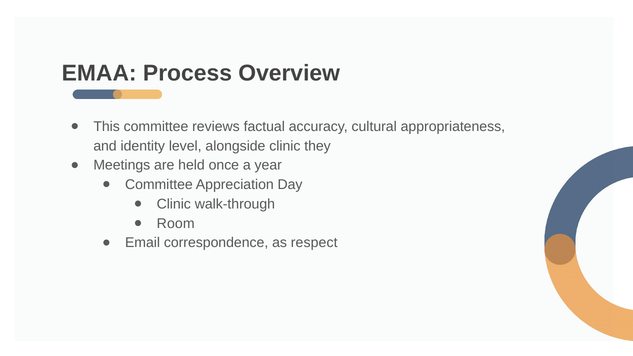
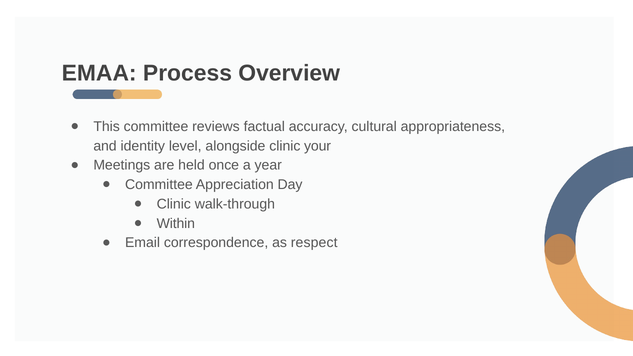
they: they -> your (318, 146)
Room: Room -> Within (176, 223)
